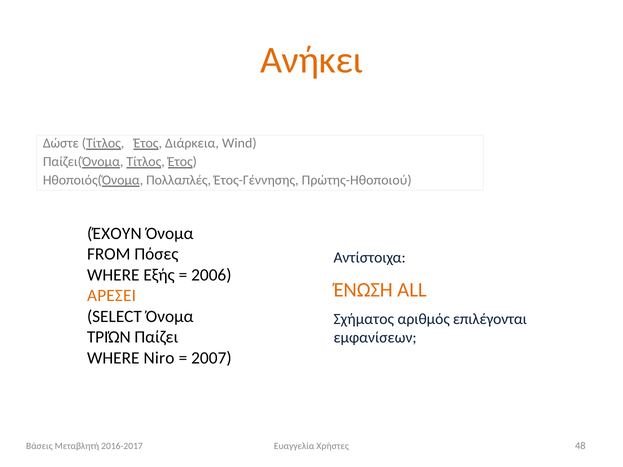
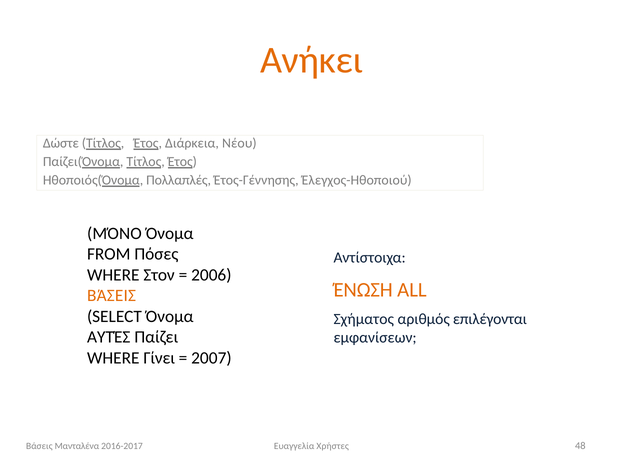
Wind: Wind -> Νέου (239, 143)
Πρώτης-Ηθοποιού: Πρώτης-Ηθοποιού -> Έλεγχος-Ηθοποιού (357, 180)
ΈΧΟΥΝ: ΈΧΟΥΝ -> ΜΌΝΟ (114, 234)
Εξής: Εξής -> Στον (159, 275)
ΑΡΕΣΕΙ: ΑΡΕΣΕΙ -> ΒΆΣΕΙΣ (112, 296)
ΤΡΙΏΝ: ΤΡΙΏΝ -> ΑΥΤΈΣ (109, 337)
Niro: Niro -> Γίνει (159, 358)
Μεταβλητή: Μεταβλητή -> Μανταλένα (77, 446)
